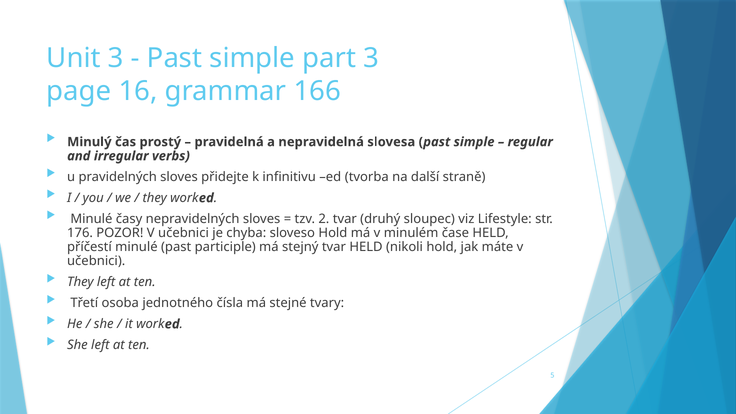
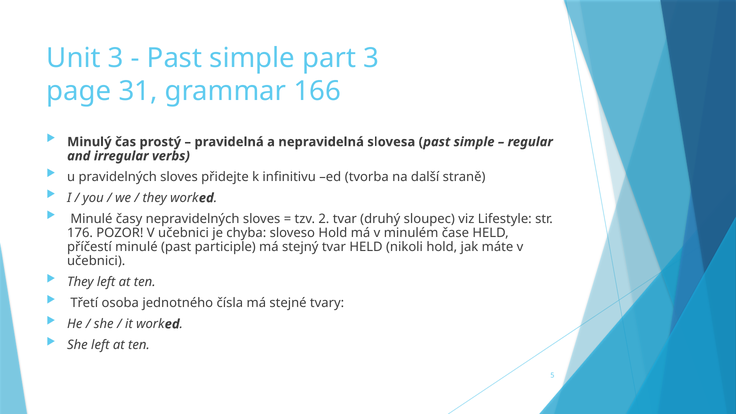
16: 16 -> 31 (138, 91)
